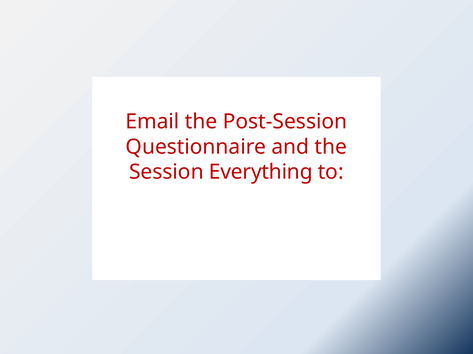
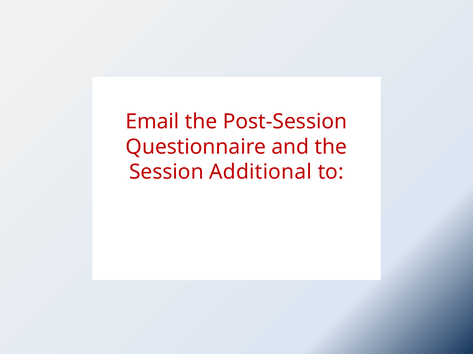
Everything: Everything -> Additional (261, 172)
